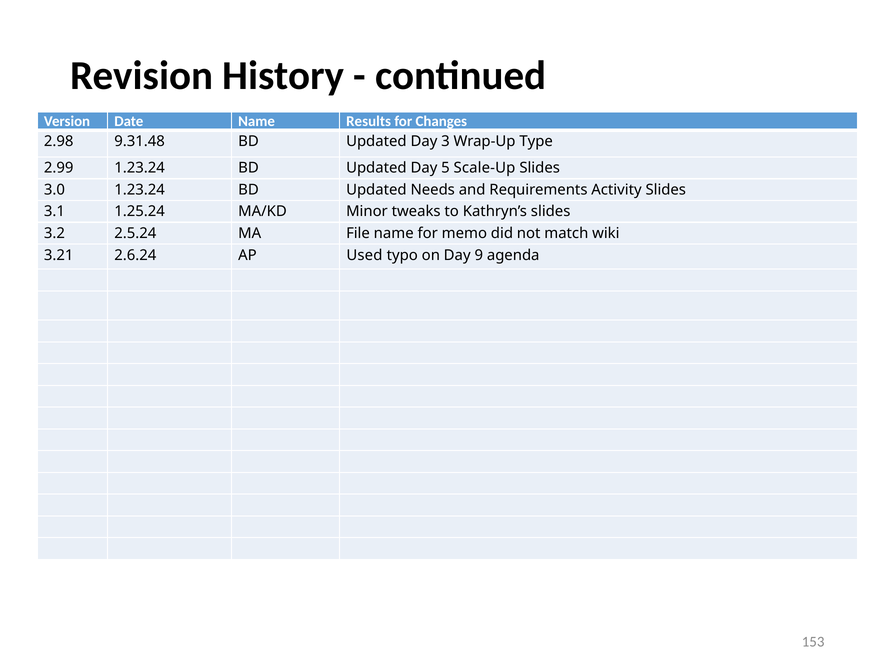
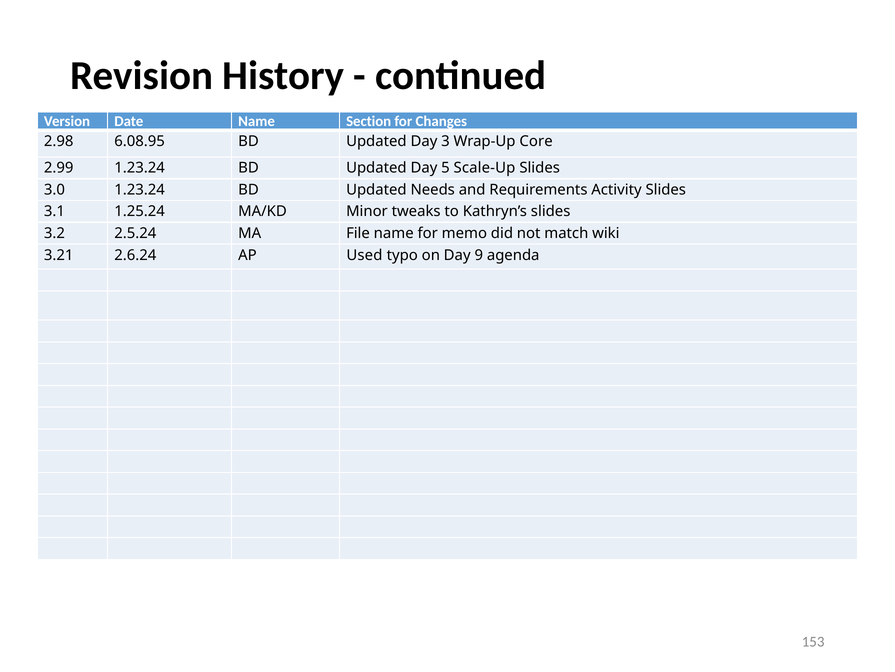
Results: Results -> Section (369, 121)
9.31.48: 9.31.48 -> 6.08.95 (140, 141)
Type: Type -> Core (536, 141)
